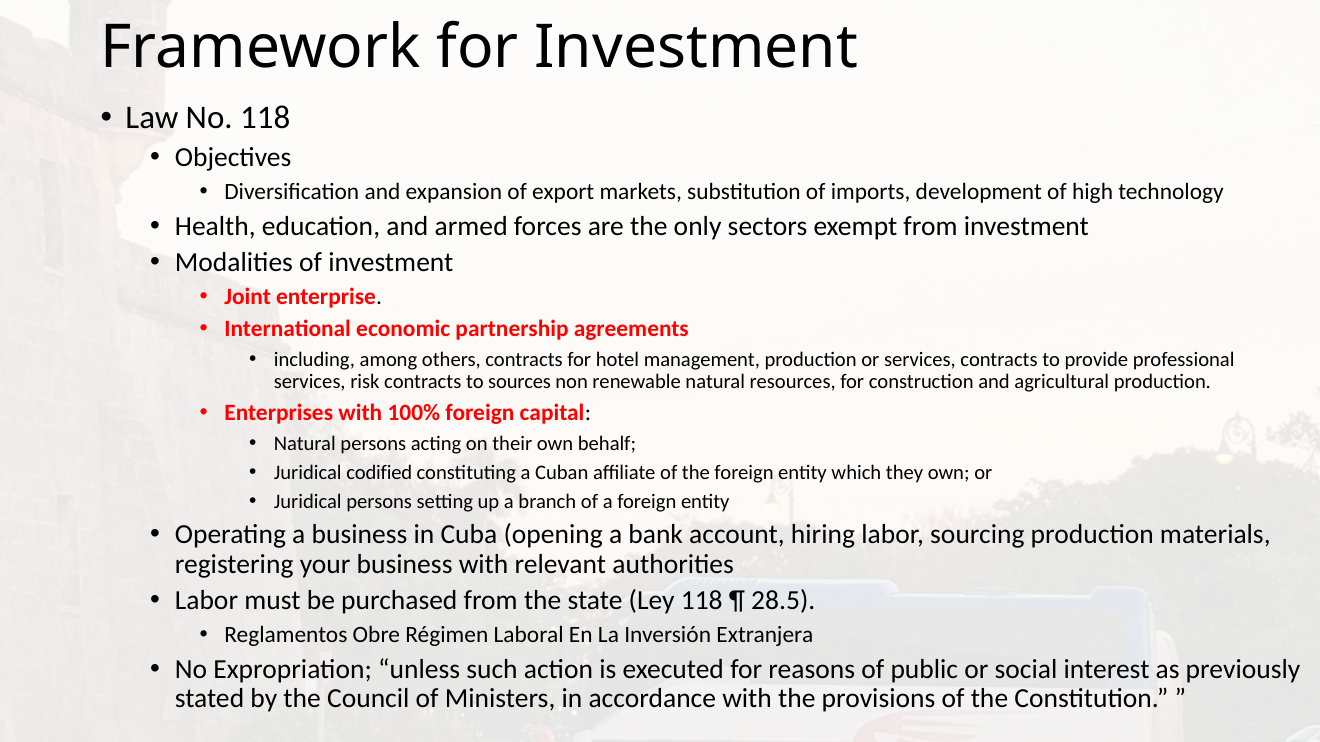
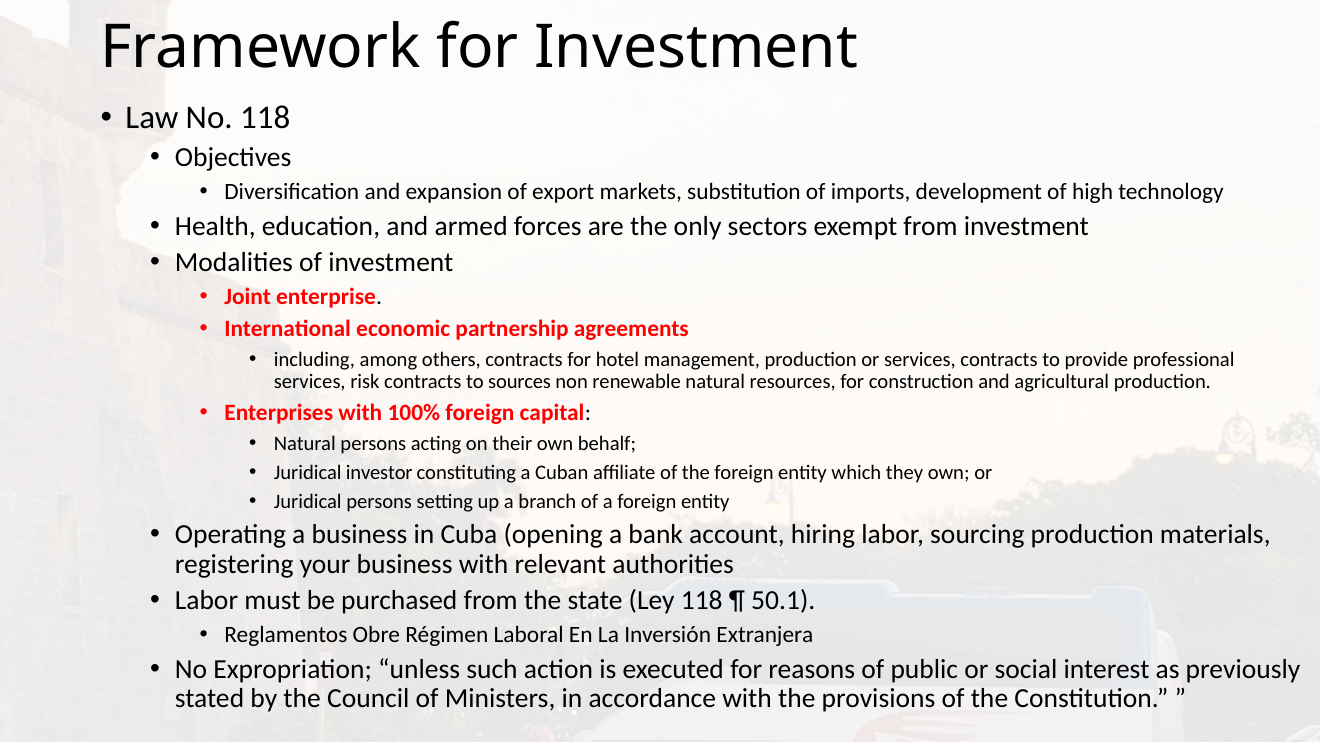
codified: codified -> investor (379, 473)
28.5: 28.5 -> 50.1 (783, 601)
